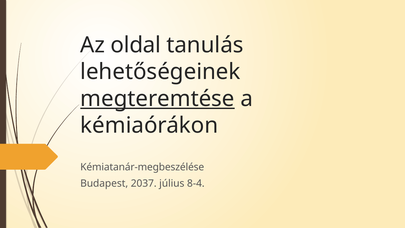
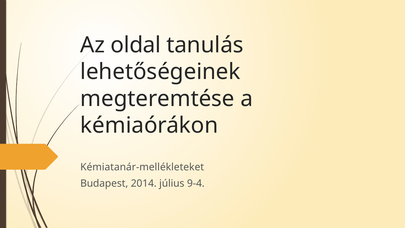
megteremtése underline: present -> none (157, 99)
Kémiatanár-megbeszélése: Kémiatanár-megbeszélése -> Kémiatanár-mellékleteket (142, 167)
2037: 2037 -> 2014 (144, 183)
8-4: 8-4 -> 9-4 (196, 183)
